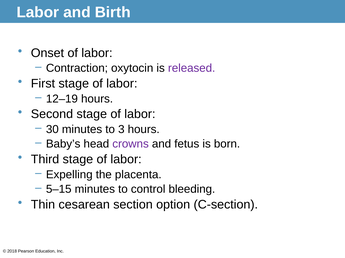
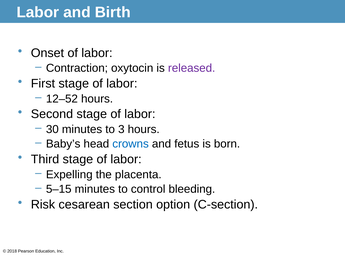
12–19: 12–19 -> 12–52 (62, 99)
crowns colour: purple -> blue (131, 144)
Thin: Thin -> Risk (43, 205)
